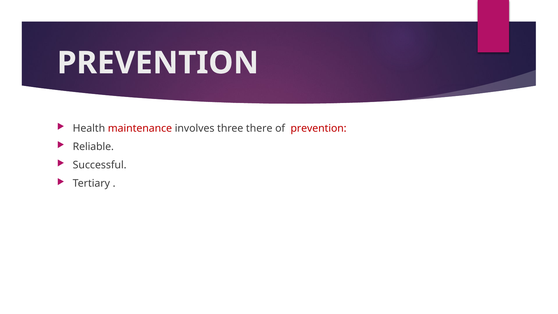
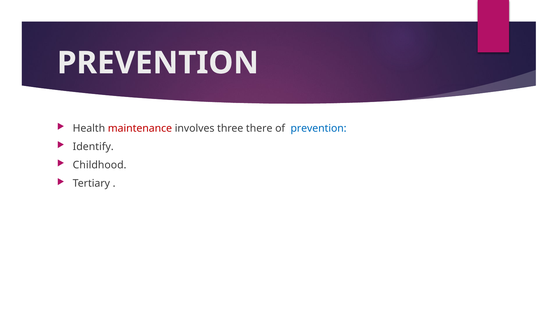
prevention colour: red -> blue (319, 128)
Reliable: Reliable -> Identify (93, 147)
Successful: Successful -> Childhood (100, 165)
